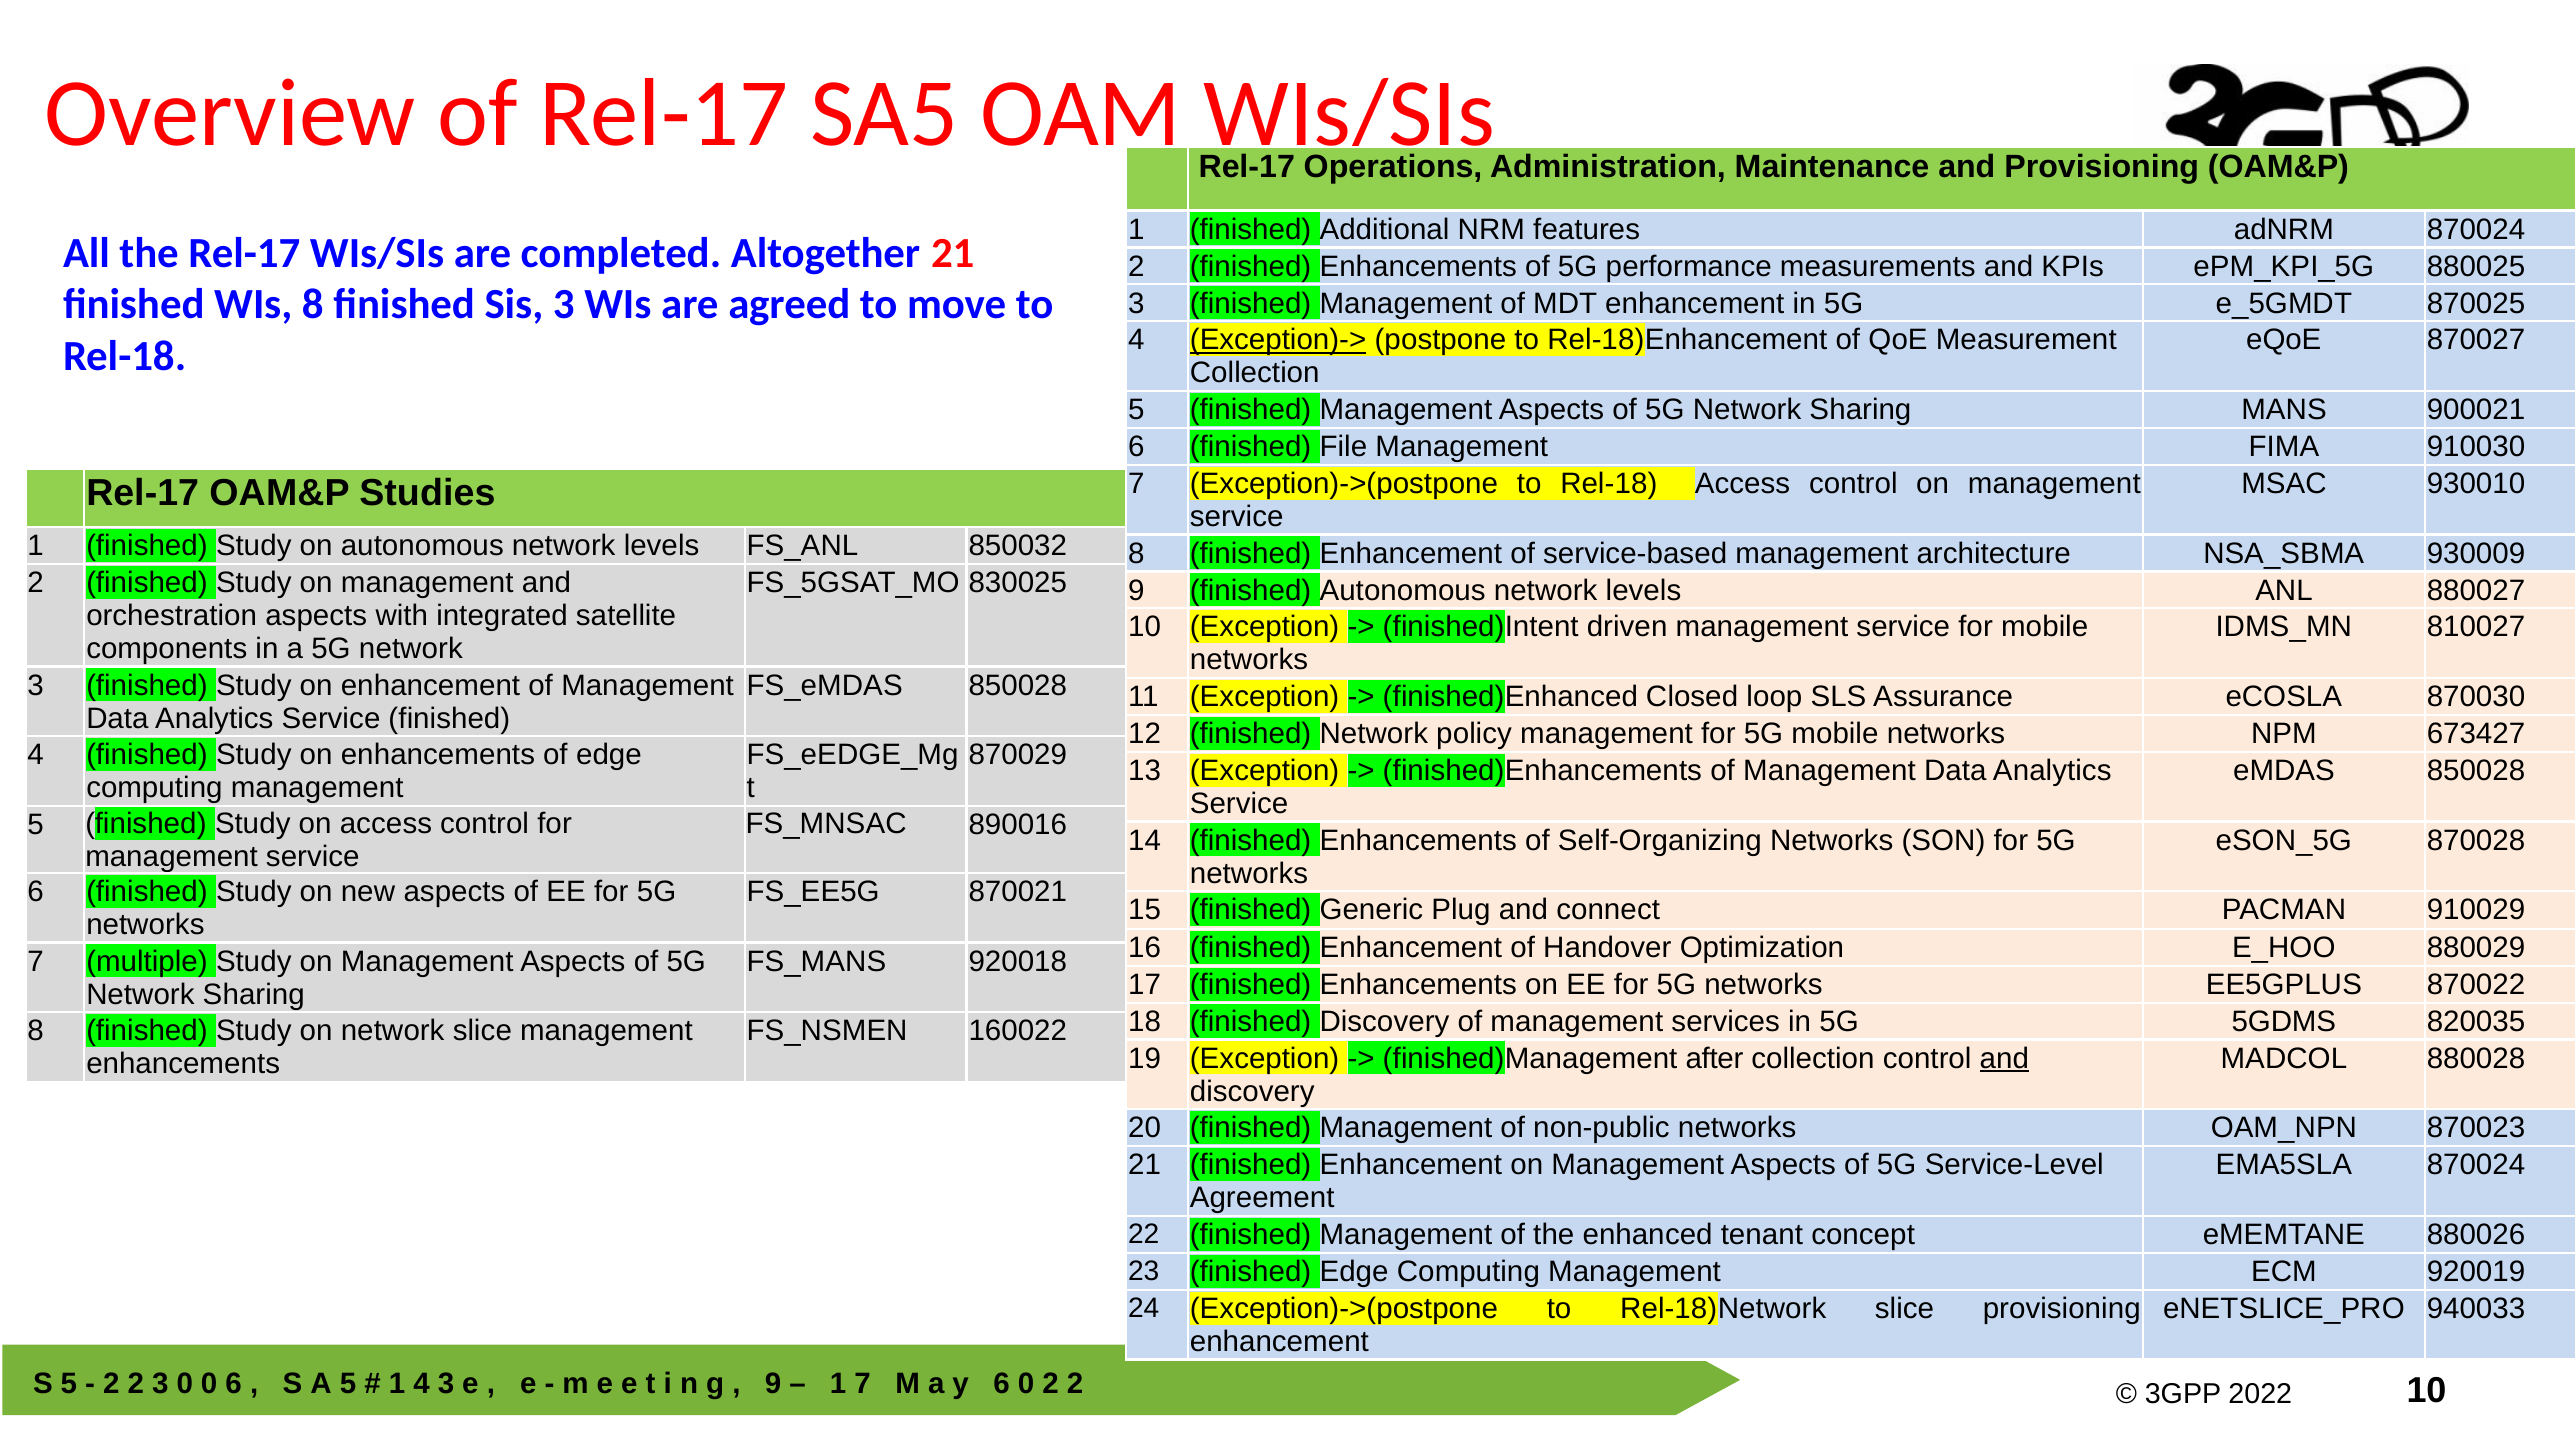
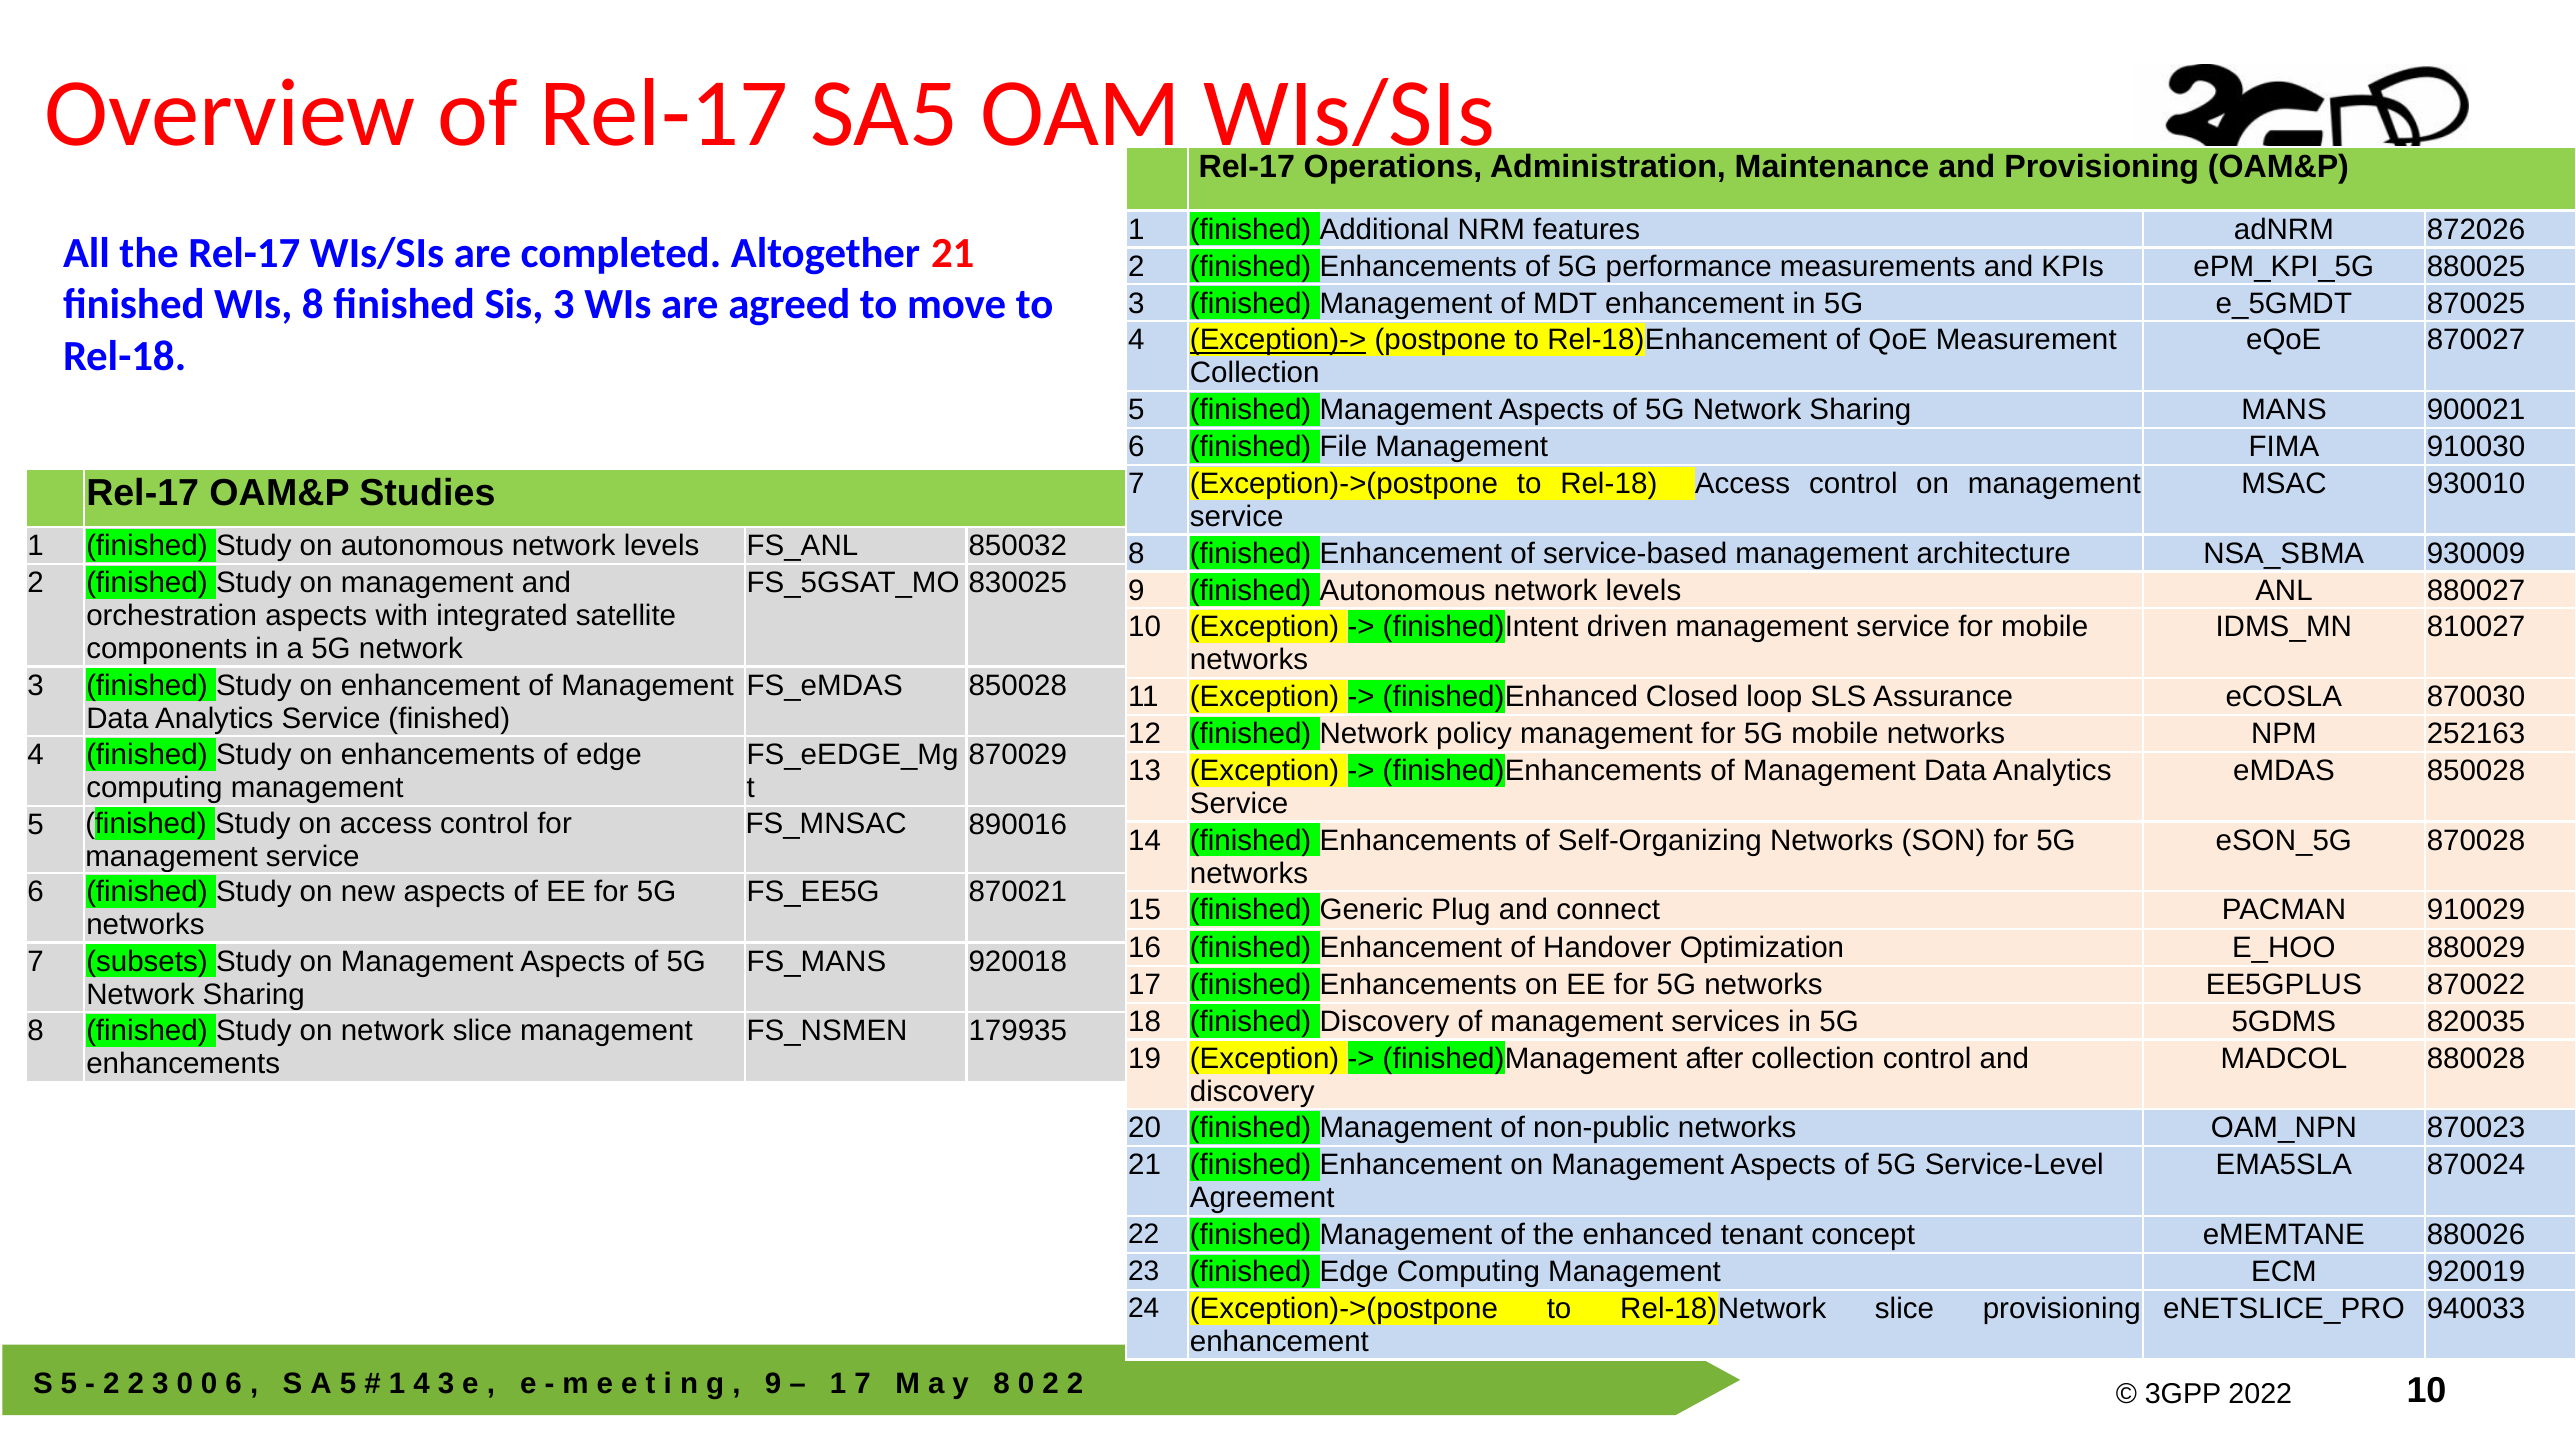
adNRM 870024: 870024 -> 872026 (2476, 229)
673427: 673427 -> 252163 (2476, 734)
multiple: multiple -> subsets (147, 962)
160022: 160022 -> 179935 (1018, 1031)
and underline: present -> none (2004, 1058)
6: 6 -> 8 (1002, 1384)
